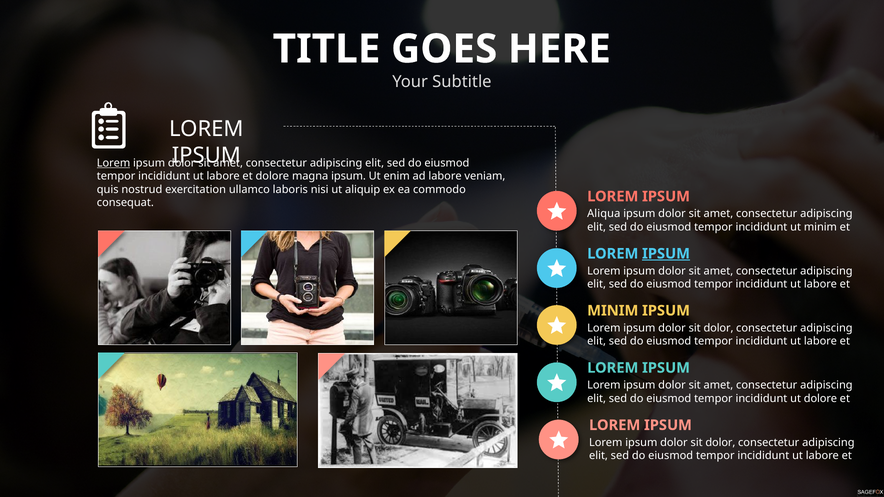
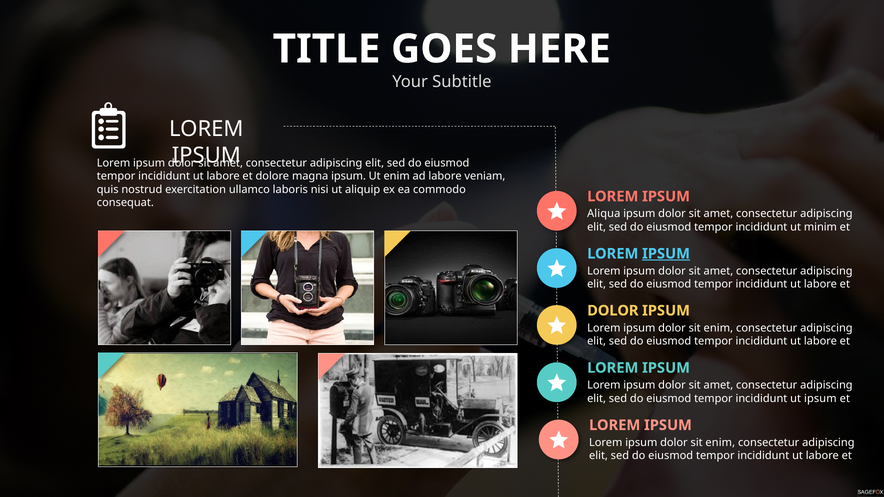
Lorem underline: present -> none (114, 163)
MINIM: MINIM -> DOLOR (613, 311)
dolor: dolor -> enim (718, 328)
ut dolore: dolore -> ipsum (820, 399)
dolor: dolor -> enim (720, 443)
